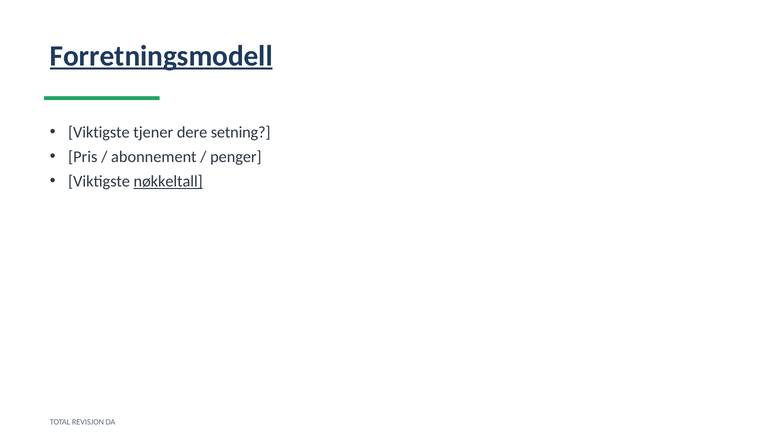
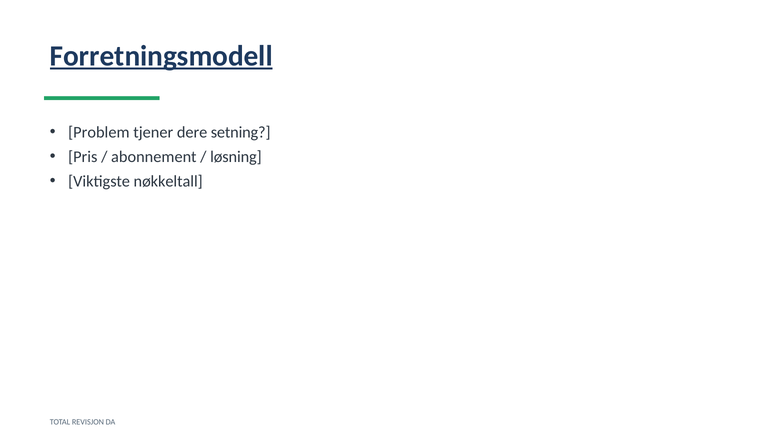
Viktigste: Viktigste -> Problem (99, 133)
penger: penger -> løsning (236, 157)
nøkkeltall underline: present -> none (168, 182)
